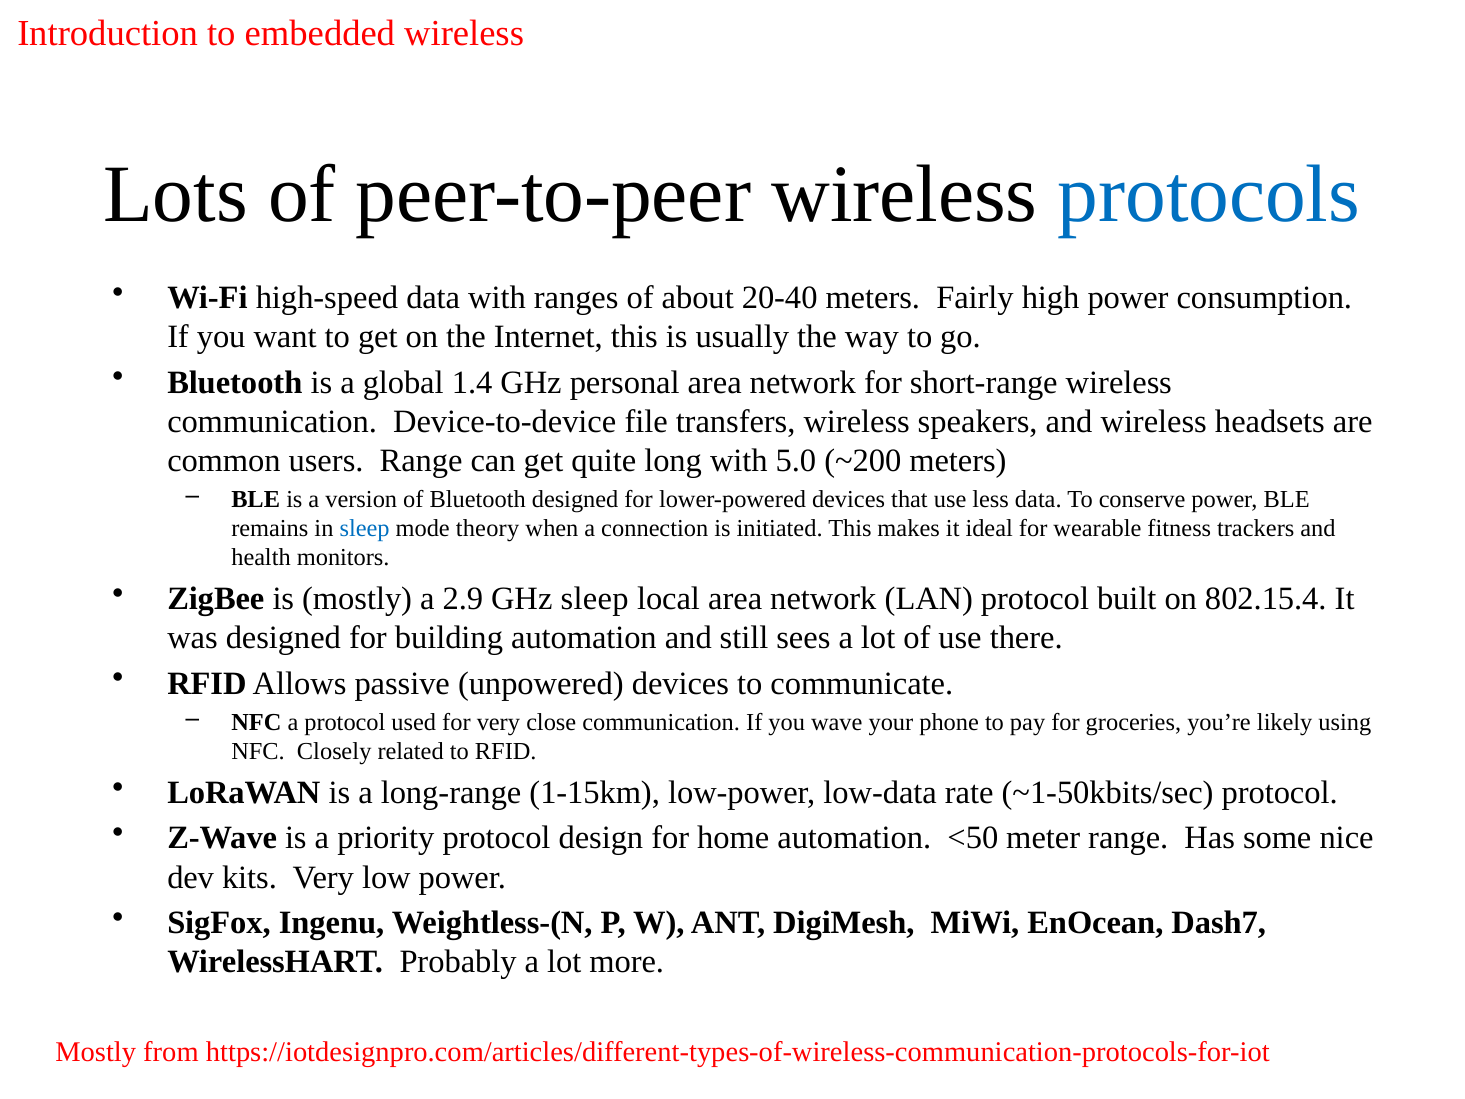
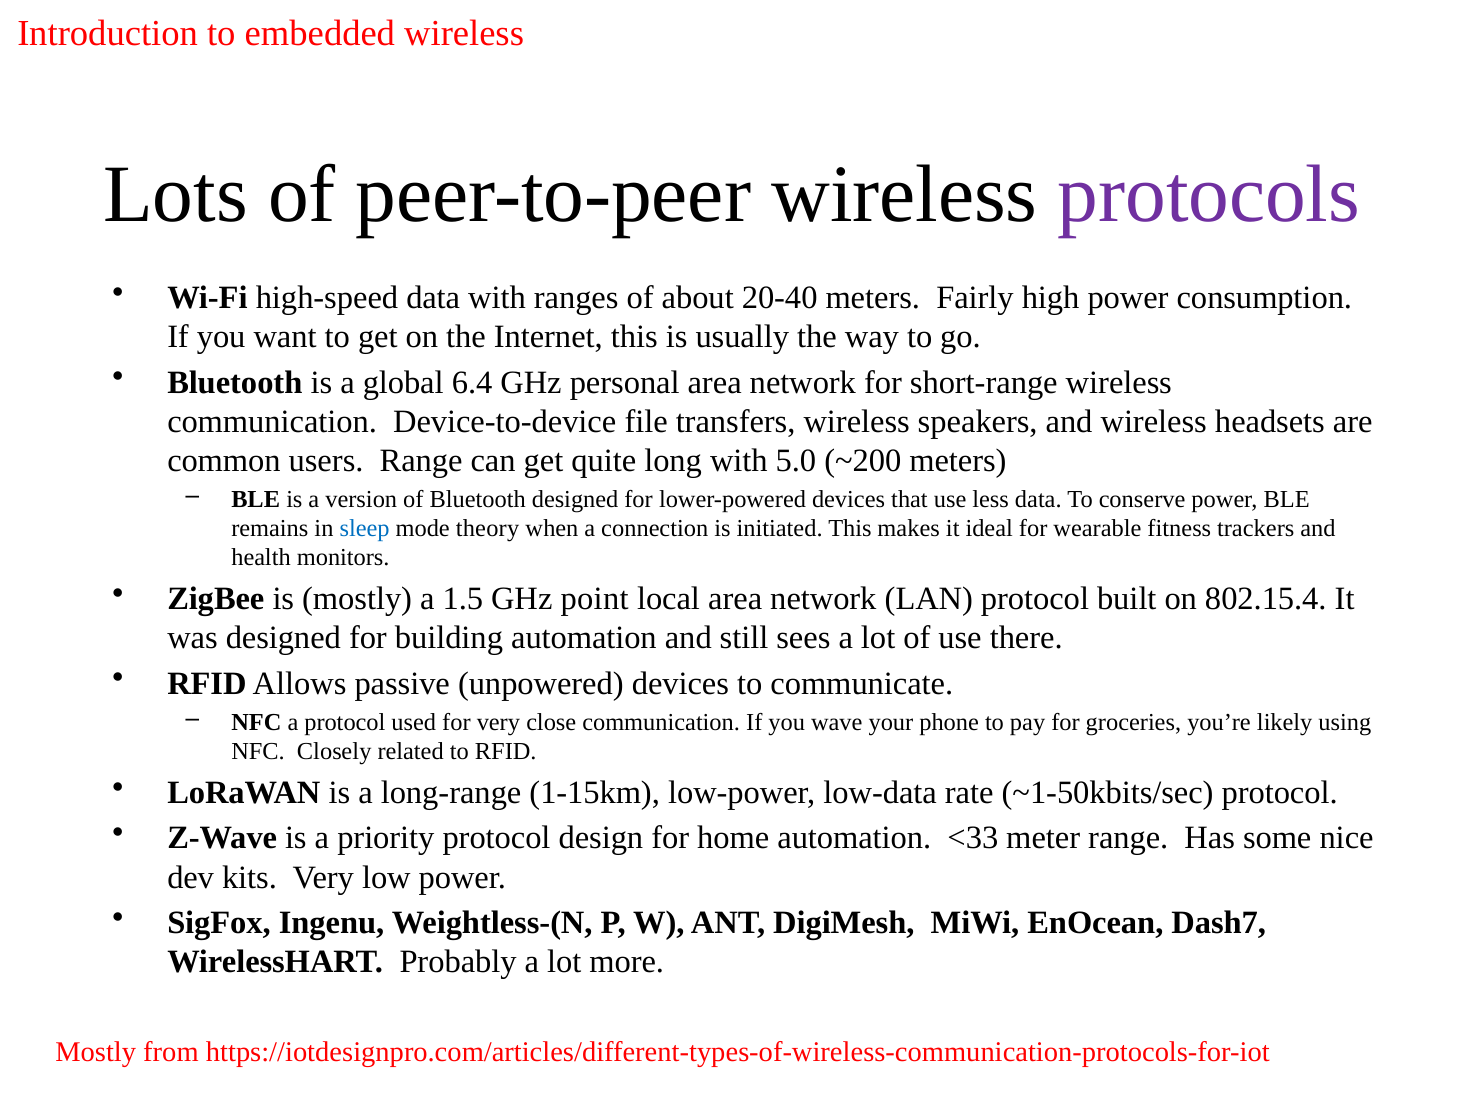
protocols colour: blue -> purple (1209, 195)
1.4: 1.4 -> 6.4 (472, 382)
2.9: 2.9 -> 1.5 (463, 599)
GHz sleep: sleep -> point (595, 599)
<50: <50 -> <33 (973, 838)
